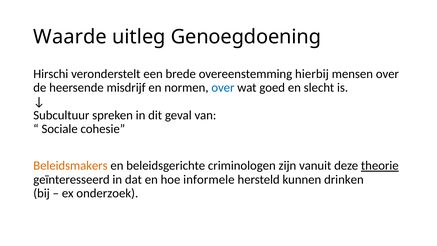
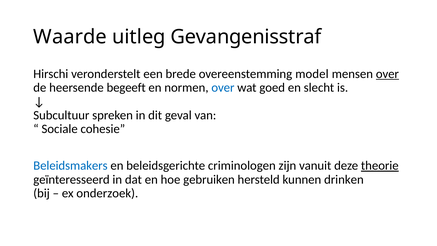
Genoegdoening: Genoegdoening -> Gevangenisstraf (246, 37)
hierbij: hierbij -> model (312, 74)
over underline: none -> present (387, 74)
misdrijf: misdrijf -> begeeft (126, 88)
Beleidsmakers colour: orange -> blue (70, 166)
informele: informele -> gebruiken (209, 179)
